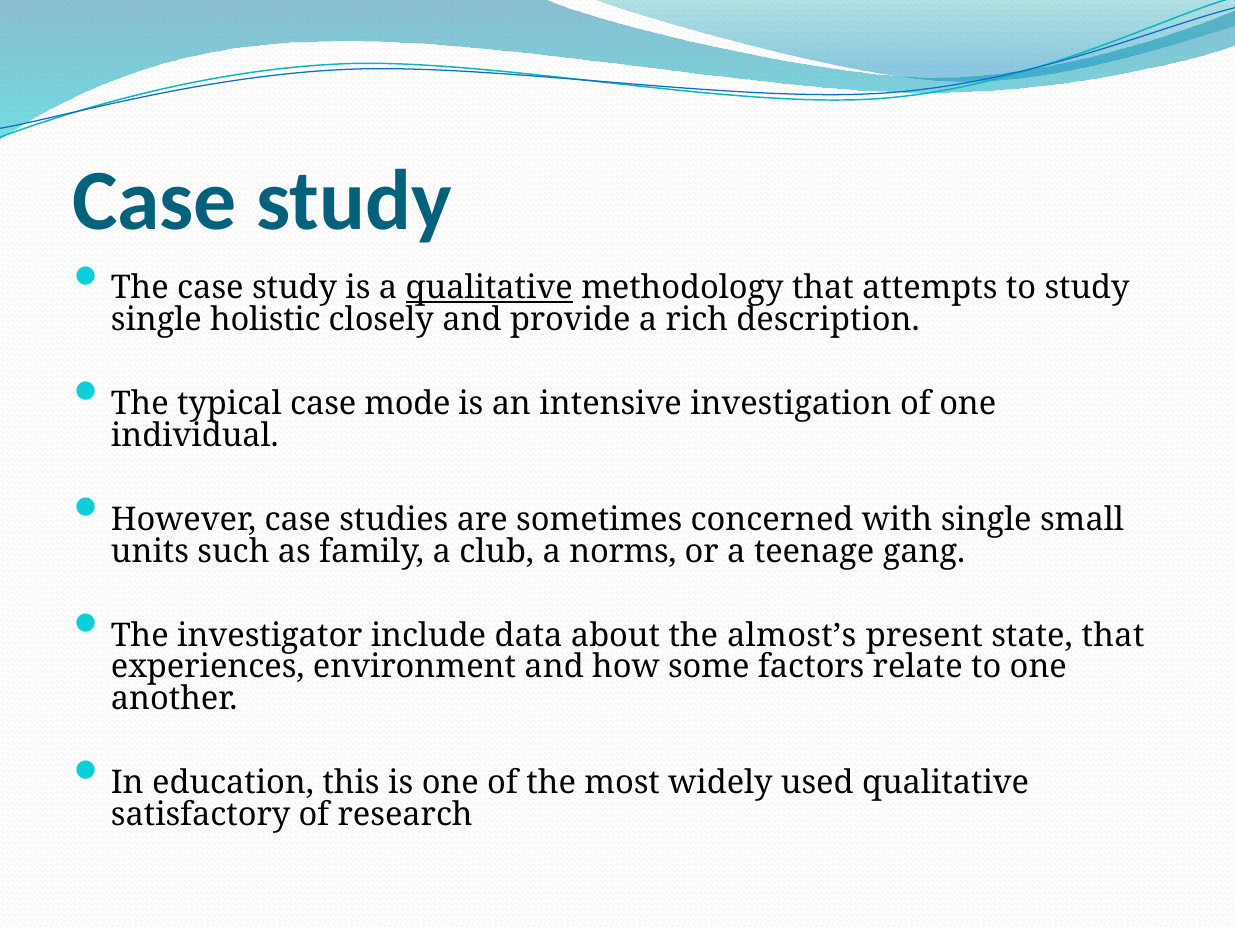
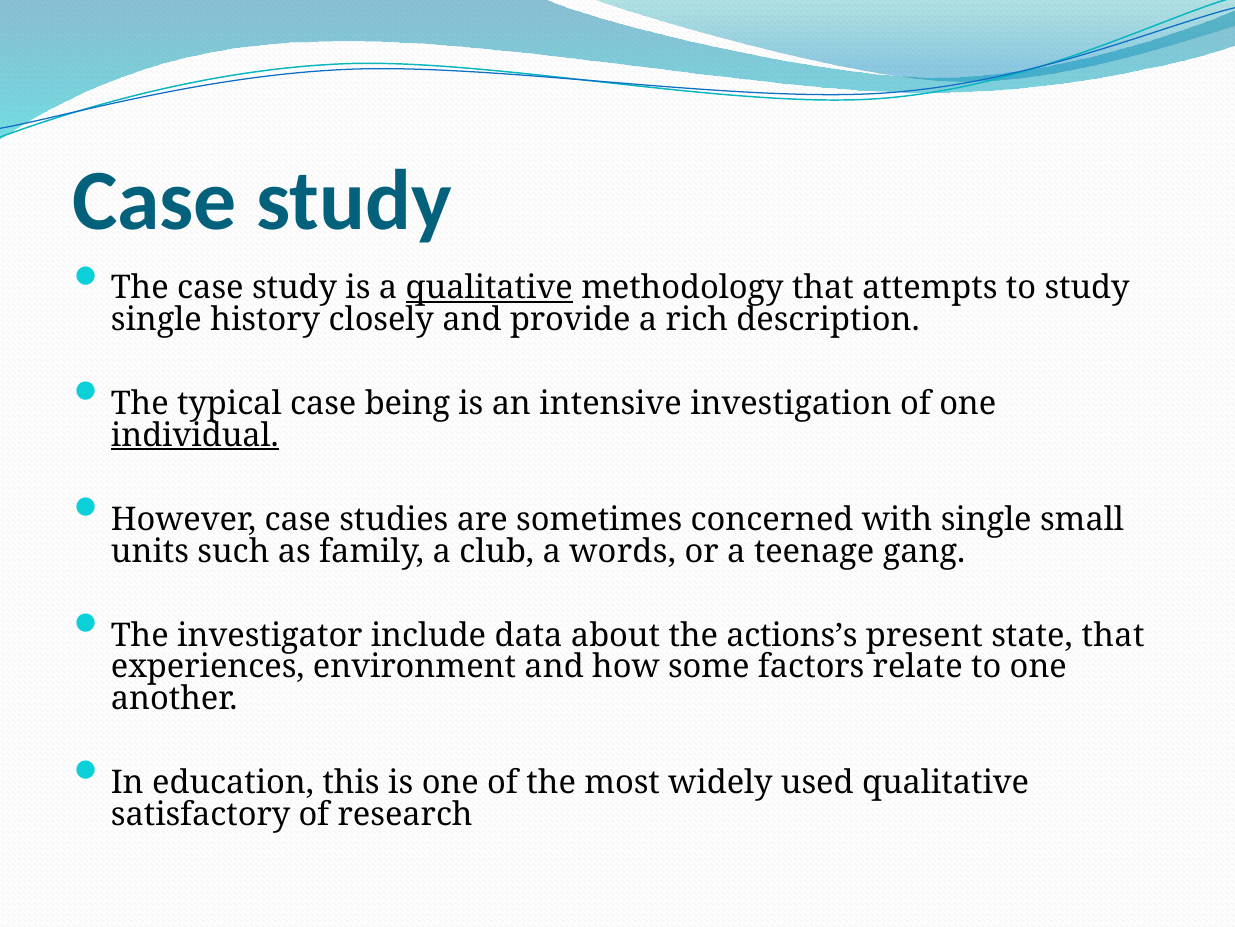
holistic: holistic -> history (265, 319)
mode: mode -> being (407, 404)
individual underline: none -> present (195, 435)
norms: norms -> words (623, 551)
almost’s: almost’s -> actions’s (792, 635)
